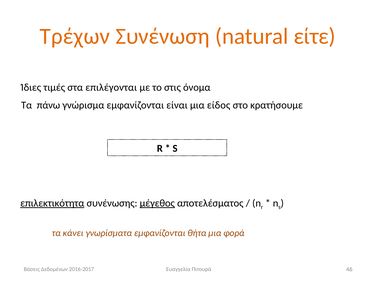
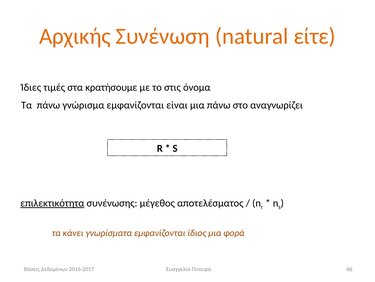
Τρέχων: Τρέχων -> Αρχικής (75, 36)
επιλέγονται: επιλέγονται -> κρατήσουμε (111, 87)
μια είδος: είδος -> πάνω (219, 105)
κρατήσουμε: κρατήσουμε -> αναγνωρίζει (277, 105)
μέγεθος underline: present -> none (157, 203)
θήτα: θήτα -> ίδιος (197, 233)
